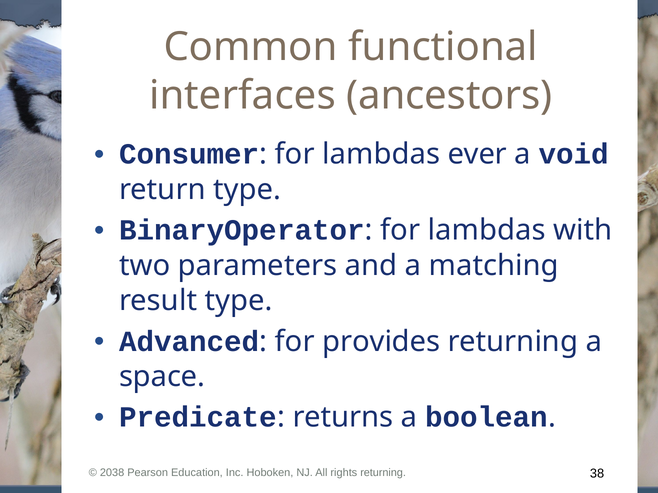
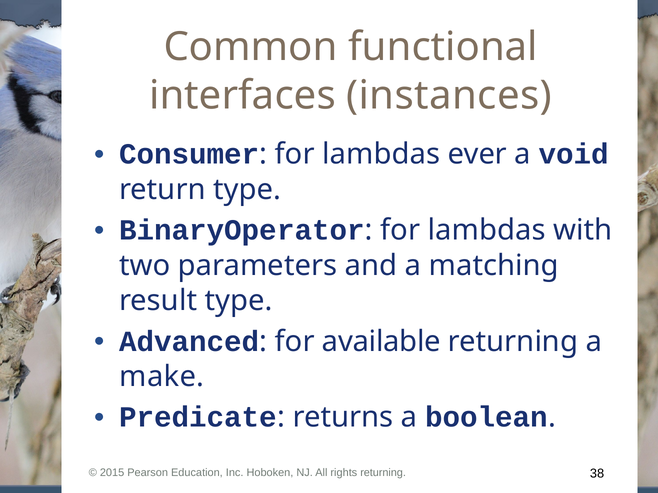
ancestors: ancestors -> instances (449, 95)
provides: provides -> available (381, 342)
space: space -> make (162, 377)
2038: 2038 -> 2015 (112, 473)
